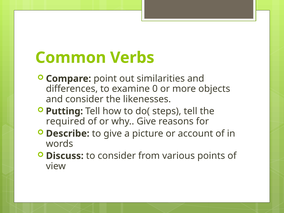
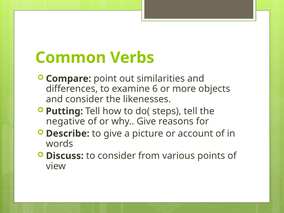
0: 0 -> 6 (155, 89)
required: required -> negative (66, 121)
